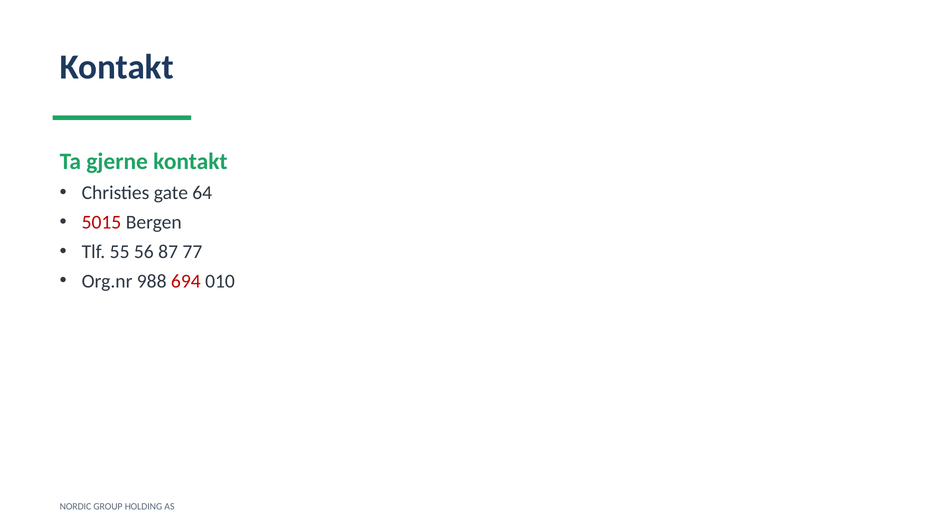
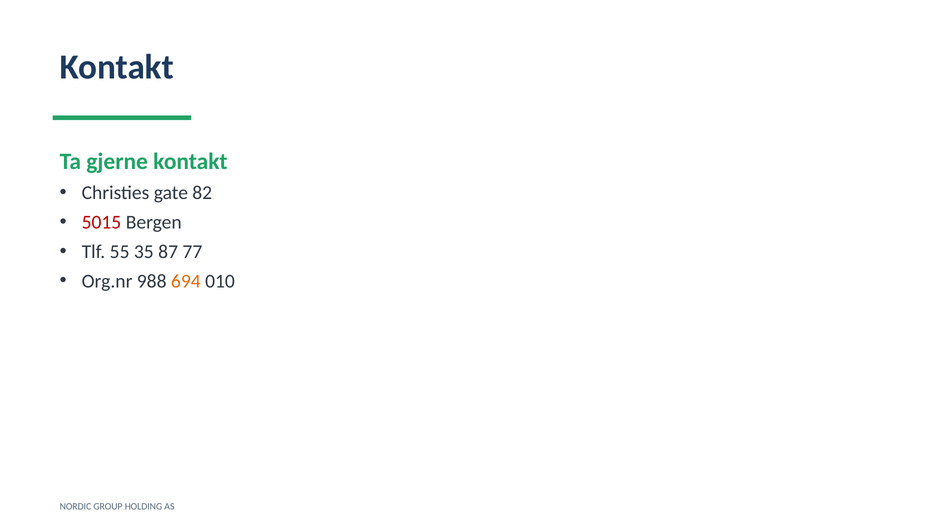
64: 64 -> 82 (202, 193)
56: 56 -> 35 (144, 252)
694 colour: red -> orange (186, 281)
